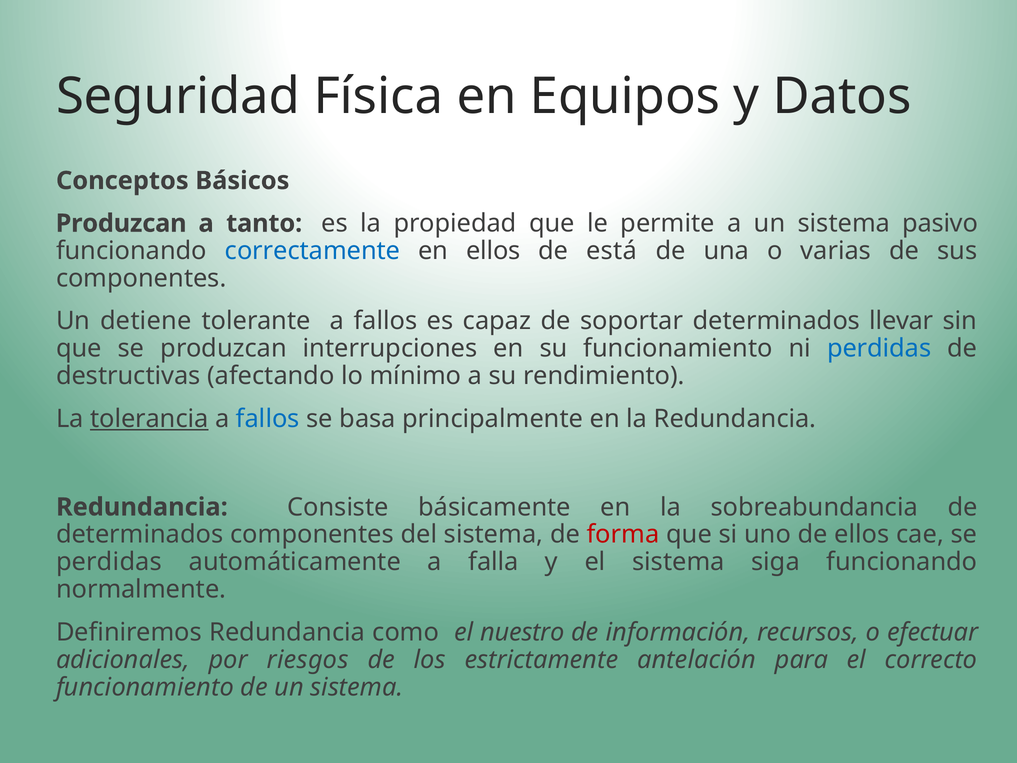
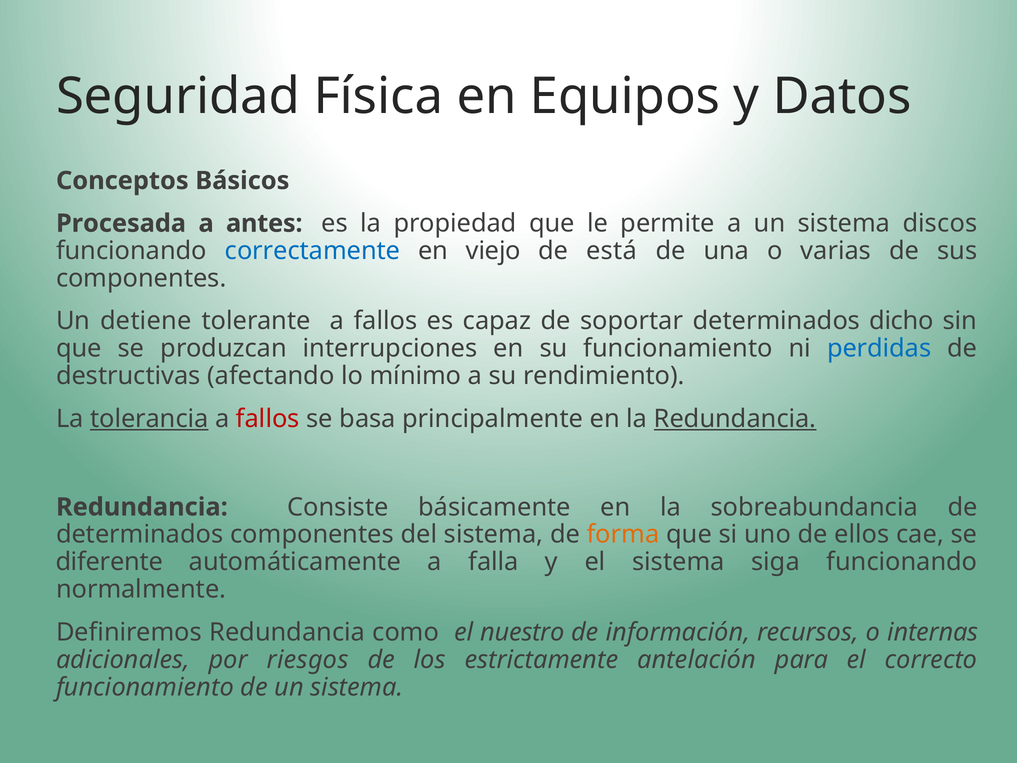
Produzcan: Produzcan -> Procesada (121, 223)
tanto: tanto -> antes (264, 223)
pasivo: pasivo -> discos (940, 223)
en ellos: ellos -> viejo (493, 251)
llevar: llevar -> dicho (901, 321)
fallos colour: blue -> red (268, 419)
Redundancia underline: none -> present (735, 419)
forma colour: red -> orange (623, 534)
perdidas: perdidas -> diferente (109, 562)
efectuar: efectuar -> internas (933, 632)
